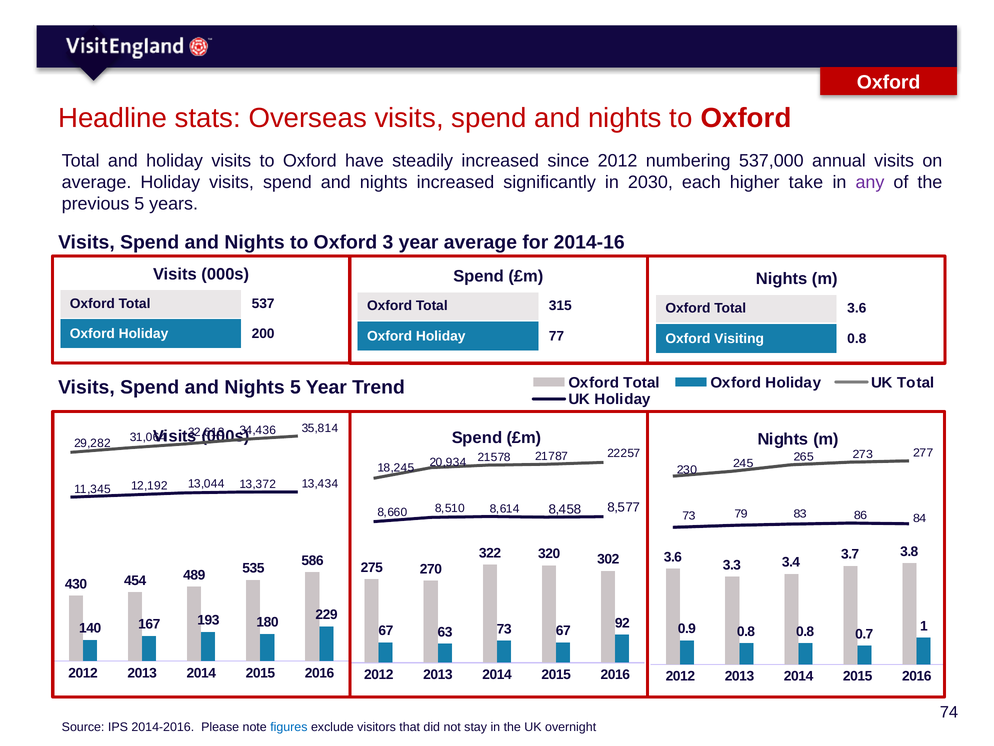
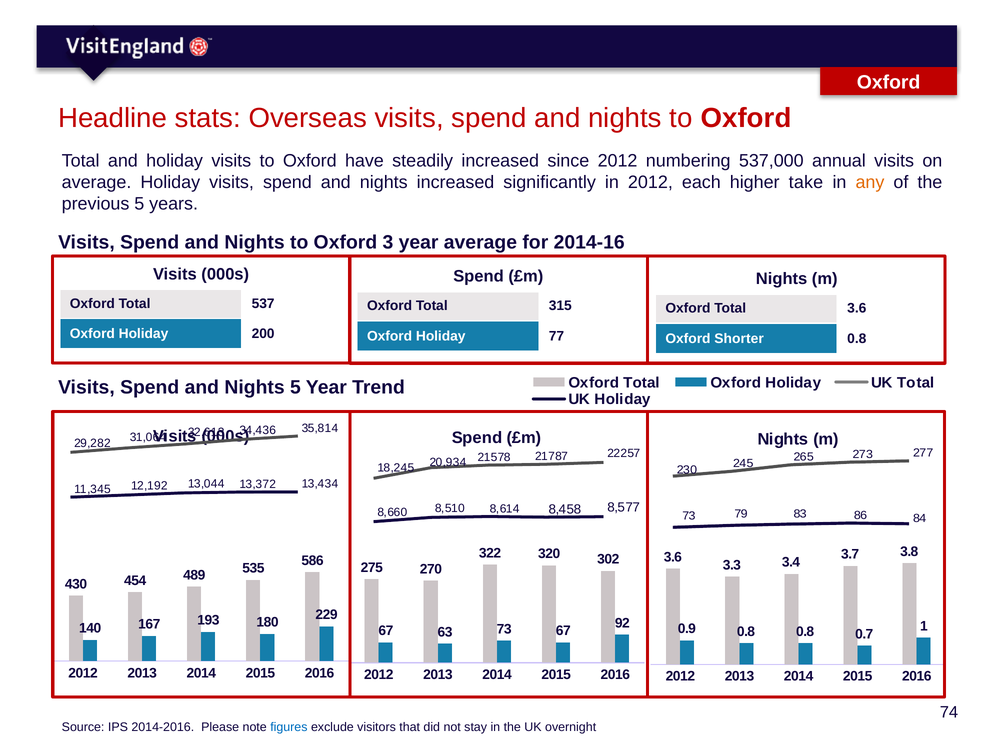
in 2030: 2030 -> 2012 (650, 182)
any colour: purple -> orange (870, 182)
Visiting: Visiting -> Shorter (739, 338)
